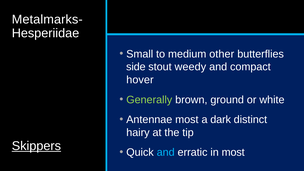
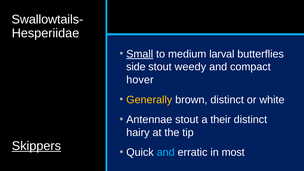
Metalmarks-: Metalmarks- -> Swallowtails- (47, 19)
Small underline: none -> present (140, 54)
other: other -> larval (222, 54)
Generally colour: light green -> yellow (149, 100)
brown ground: ground -> distinct (227, 100)
Antennae most: most -> stout (187, 120)
dark: dark -> their (221, 120)
